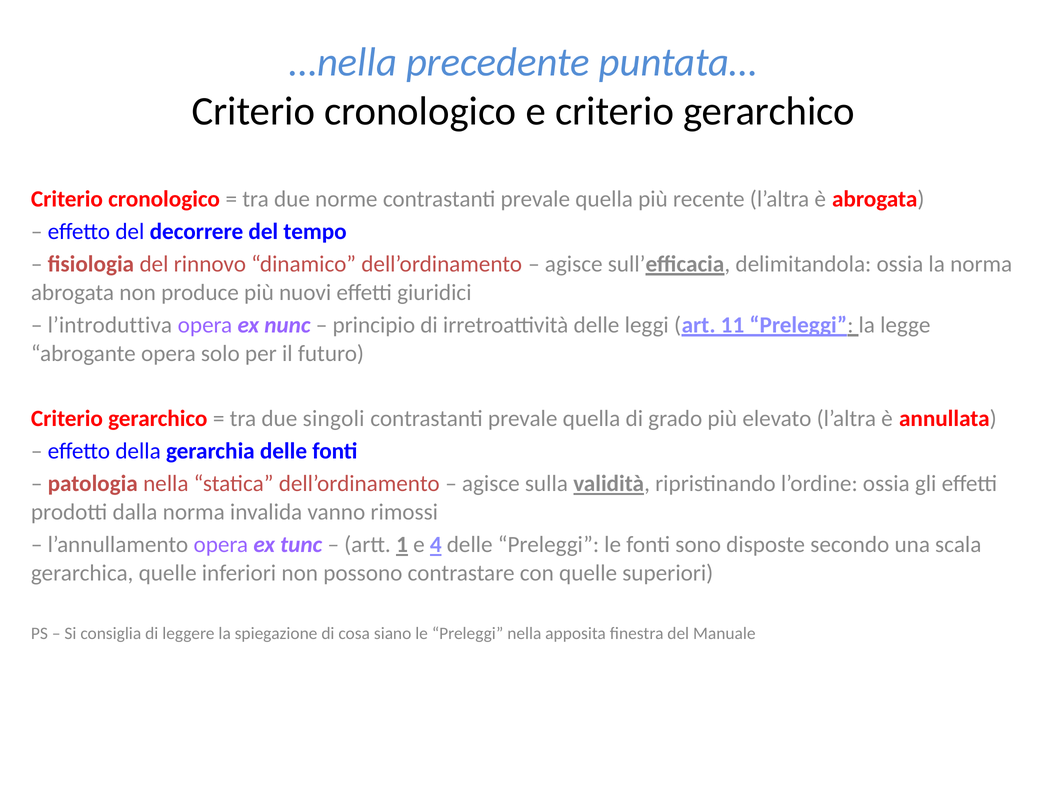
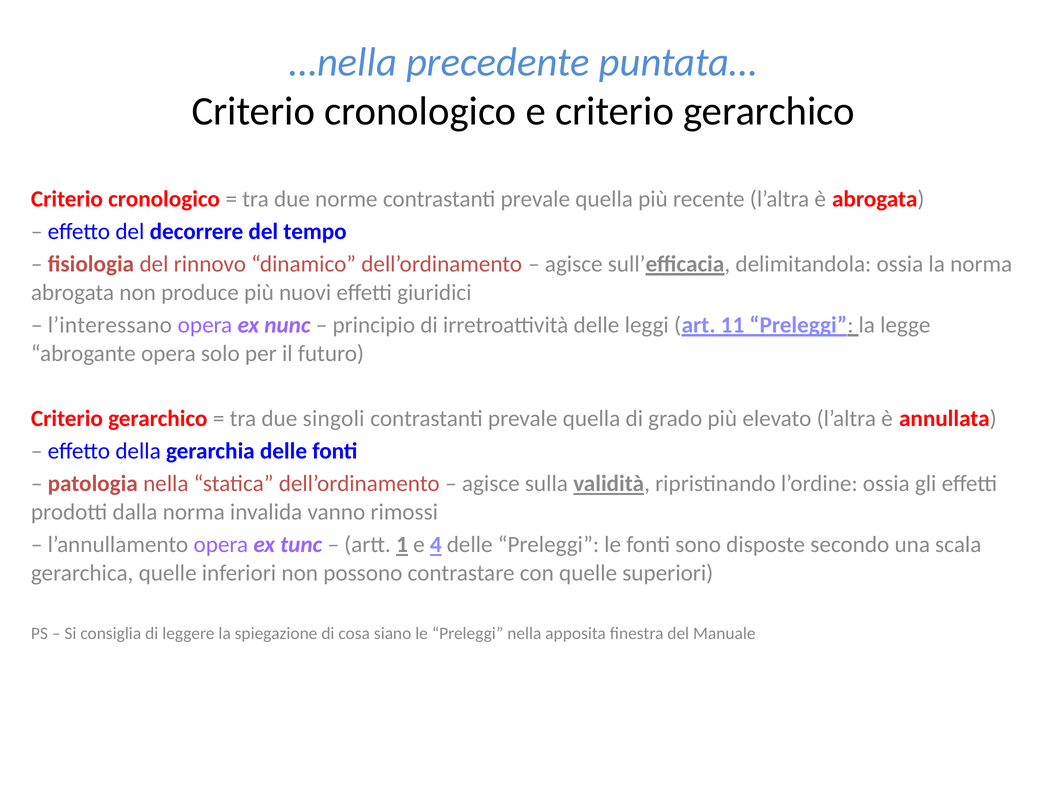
l’introduttiva: l’introduttiva -> l’interessano (110, 325)
